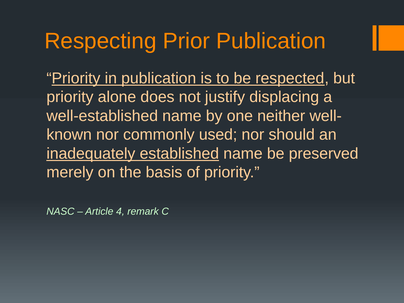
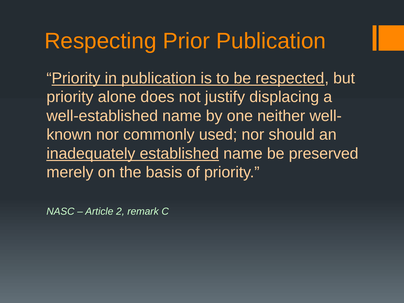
4: 4 -> 2 (120, 211)
